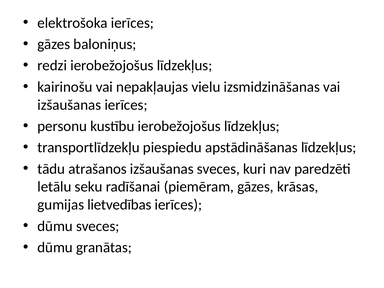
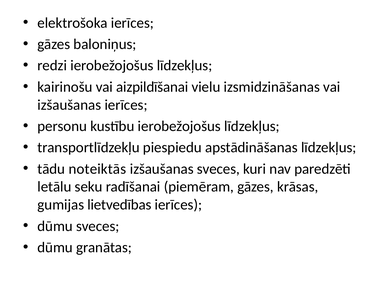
nepakļaujas: nepakļaujas -> aizpildīšanai (152, 87)
atrašanos: atrašanos -> noteiktās (97, 169)
